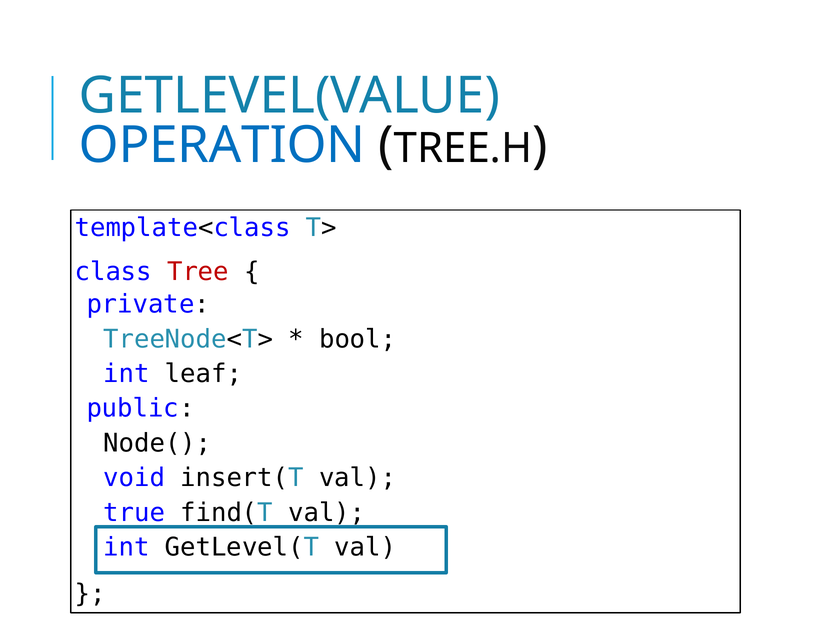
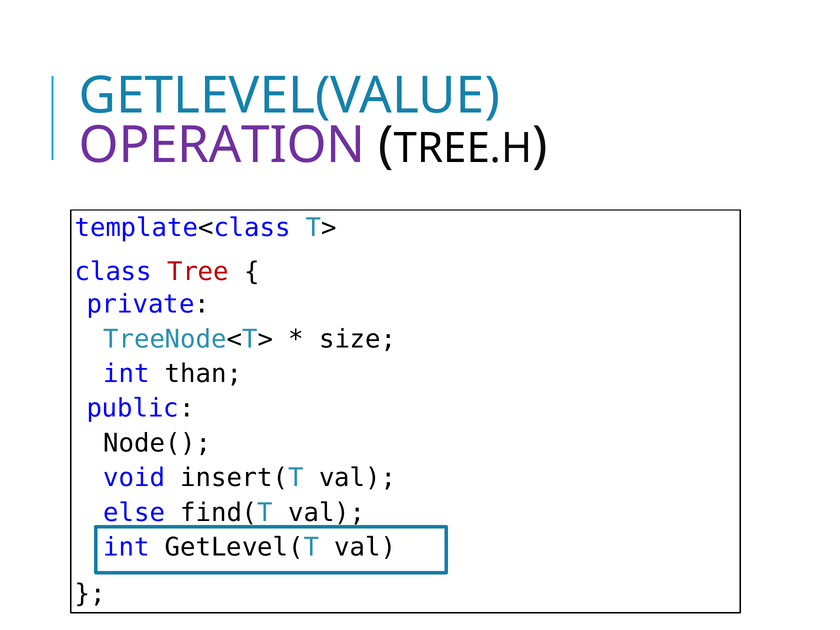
OPERATION colour: blue -> purple (222, 145)
bool: bool -> size (358, 339)
leaf: leaf -> than (203, 374)
true: true -> else (134, 513)
